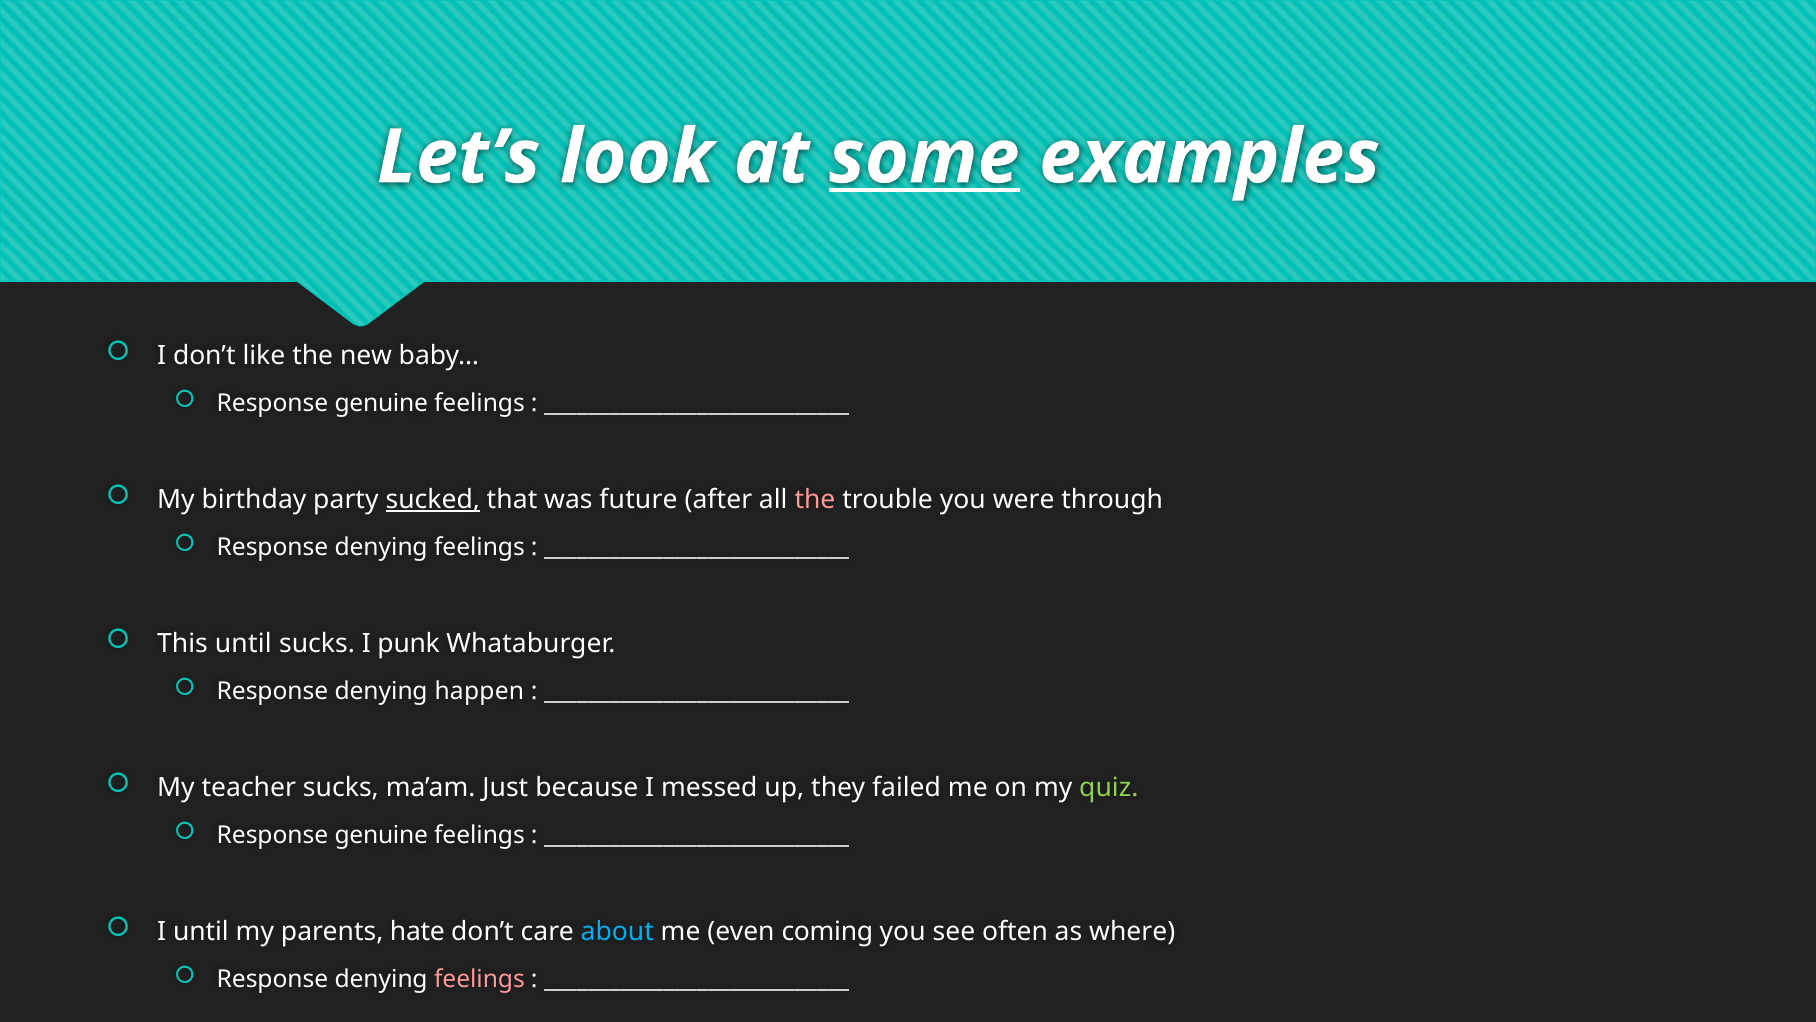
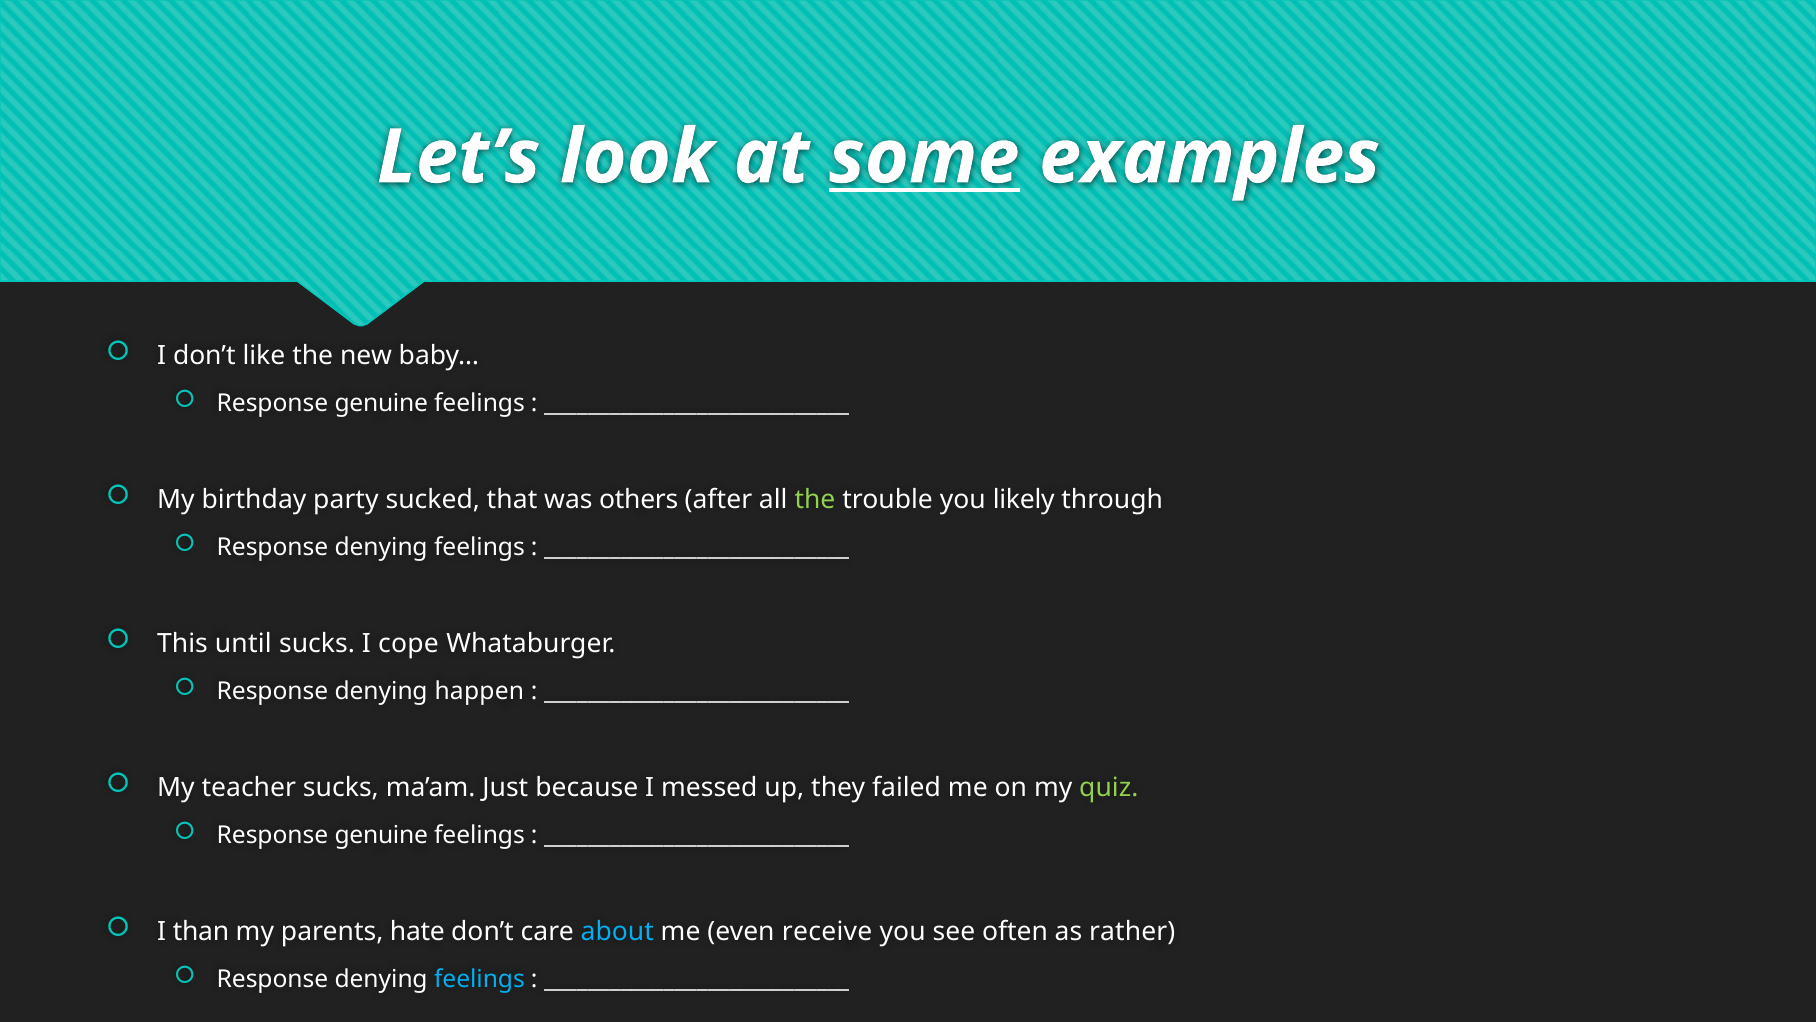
sucked underline: present -> none (433, 499)
future: future -> others (639, 499)
the colour: pink -> light green (815, 499)
were: were -> likely (1024, 499)
punk: punk -> cope (408, 643)
I until: until -> than (201, 931)
coming: coming -> receive (827, 931)
where: where -> rather (1132, 931)
feelings colour: pink -> light blue (479, 979)
